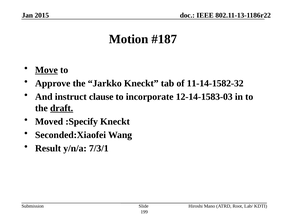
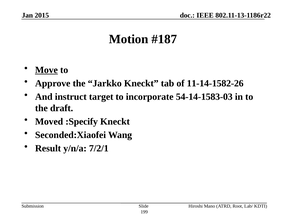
11-14-1582-32: 11-14-1582-32 -> 11-14-1582-26 (215, 83)
clause: clause -> target (101, 96)
12-14-1583-03: 12-14-1583-03 -> 54-14-1583-03 (204, 96)
draft underline: present -> none (62, 108)
7/3/1: 7/3/1 -> 7/2/1 (99, 148)
